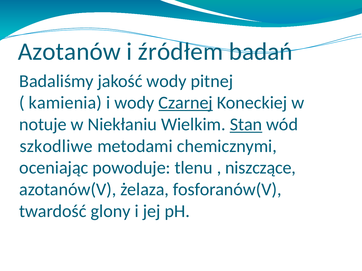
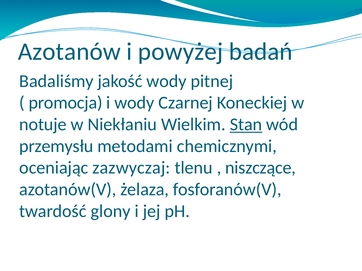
źródłem: źródłem -> powyżej (181, 52)
kamienia: kamienia -> promocja (66, 103)
Czarnej underline: present -> none (186, 103)
szkodliwe: szkodliwe -> przemysłu (56, 146)
powoduje: powoduje -> zazwyczaj (131, 168)
